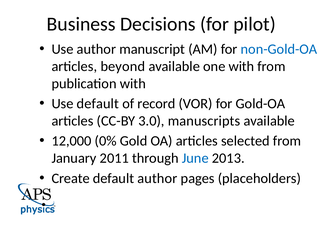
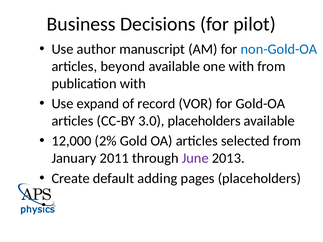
Use default: default -> expand (98, 104)
3.0 manuscripts: manuscripts -> placeholders (204, 121)
0%: 0% -> 2% (106, 141)
June colour: blue -> purple (195, 158)
default author: author -> adding (157, 178)
